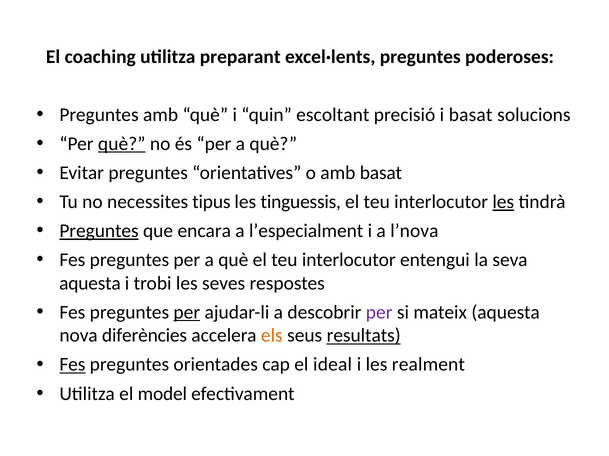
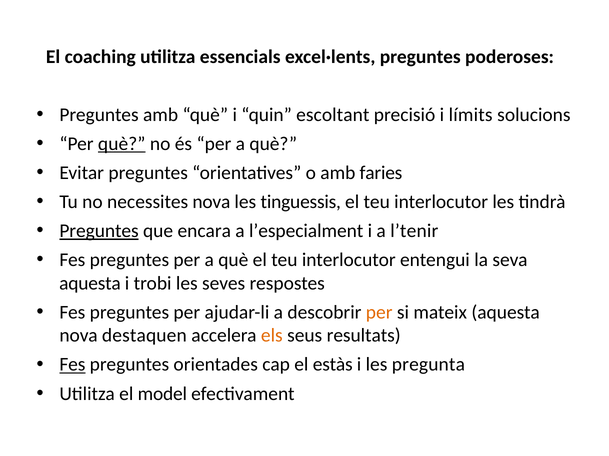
preparant: preparant -> essencials (240, 57)
i basat: basat -> límits (471, 115)
amb basat: basat -> faries (381, 173)
necessites tipus: tipus -> nova (211, 202)
les underline: present -> none (503, 202)
l’nova: l’nova -> l’tenir (414, 231)
per underline: present -> none (187, 313)
per colour: purple -> orange (379, 313)
diferències: diferències -> destaquen (144, 336)
resultats underline: present -> none (364, 336)
ideal: ideal -> estàs (333, 365)
realment: realment -> pregunta (428, 365)
